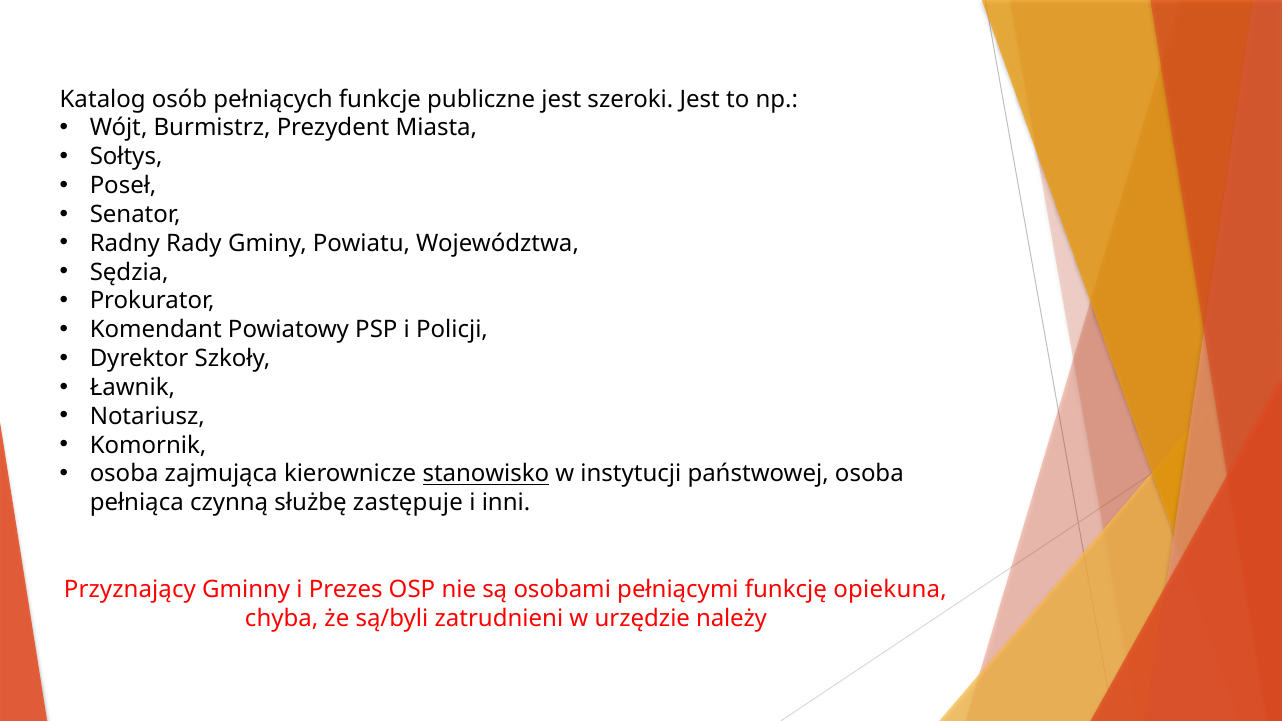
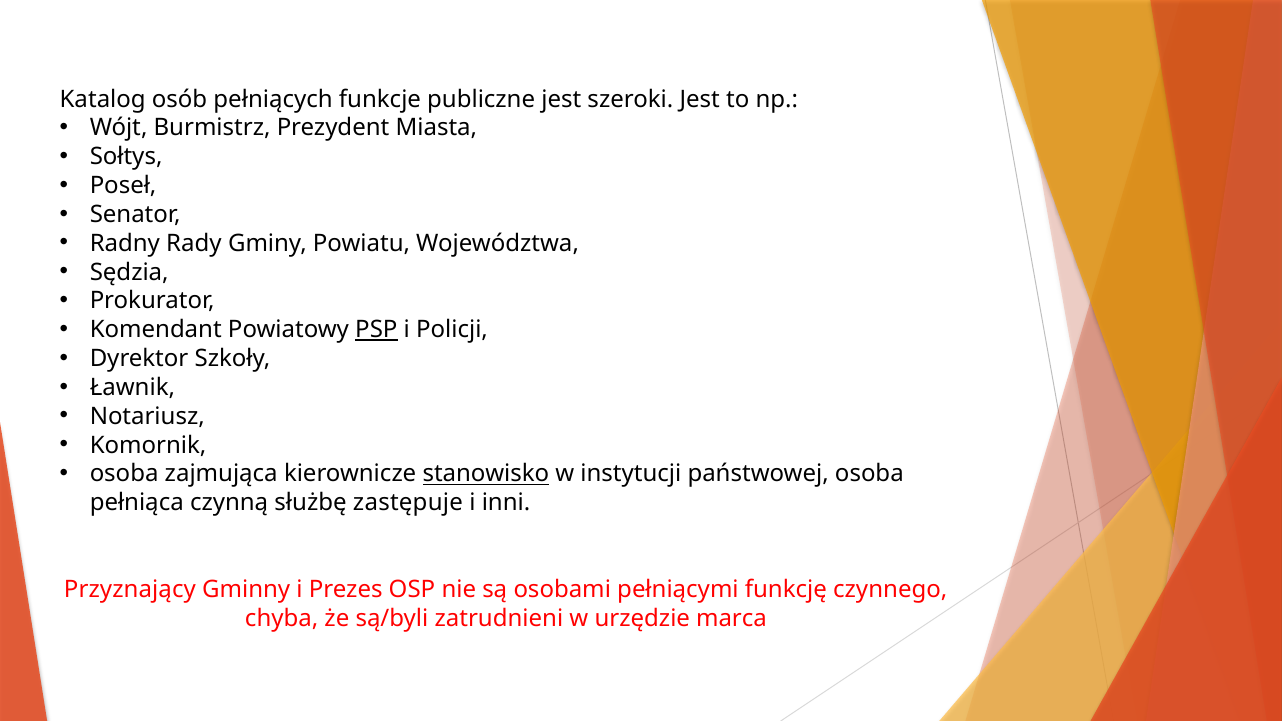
PSP underline: none -> present (376, 330)
opiekuna: opiekuna -> czynnego (890, 589)
należy: należy -> marca (731, 618)
